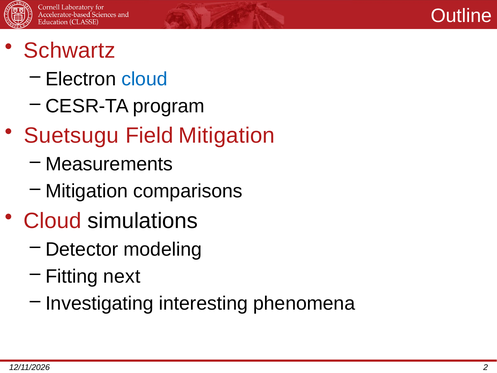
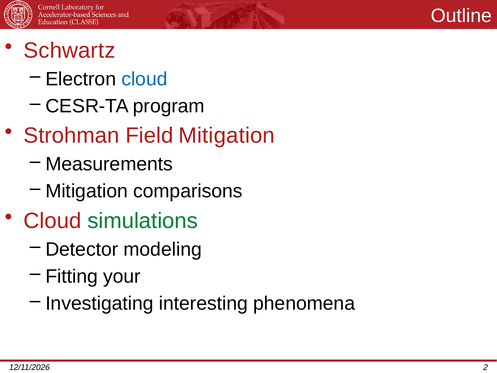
Suetsugu: Suetsugu -> Strohman (71, 136)
simulations colour: black -> green (143, 221)
next: next -> your (122, 276)
